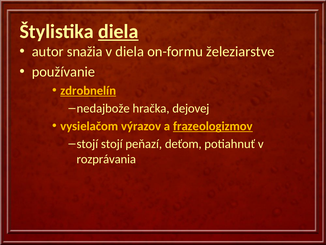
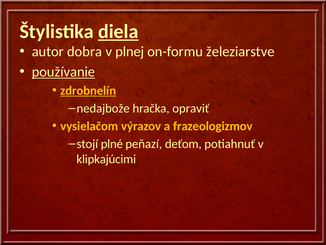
snažia: snažia -> dobra (85, 51)
v diela: diela -> plnej (130, 51)
používanie underline: none -> present (63, 72)
dejovej: dejovej -> opraviť (191, 108)
frazeologizmov underline: present -> none (213, 126)
stojí stojí: stojí -> plné (112, 144)
rozprávania: rozprávania -> klipkajúcimi (106, 159)
